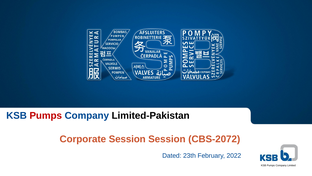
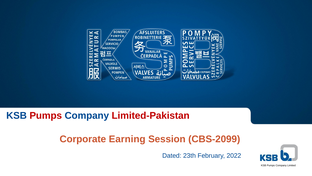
Limited-Pakistan colour: black -> red (151, 115)
Corporate Session: Session -> Earning (127, 139)
CBS-2072: CBS-2072 -> CBS-2099 (214, 139)
